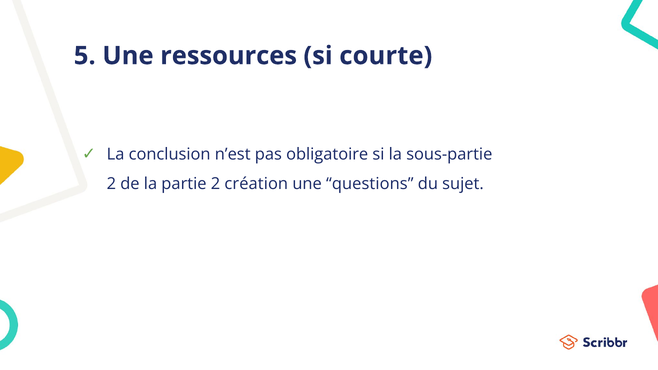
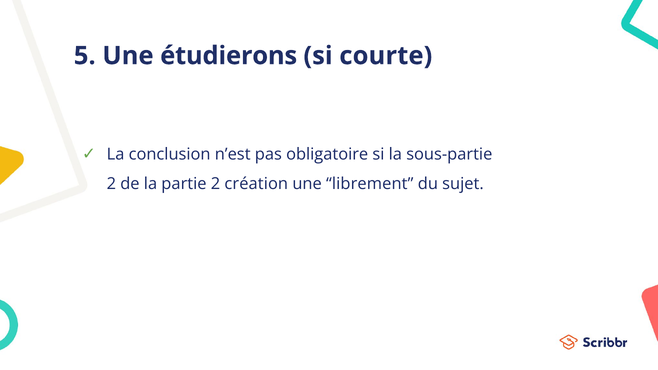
ressources: ressources -> étudierons (229, 56)
questions: questions -> librement (370, 184)
